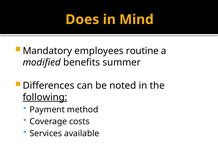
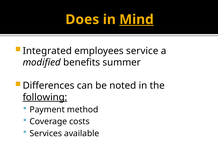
Mind underline: none -> present (136, 20)
Mandatory: Mandatory -> Integrated (47, 51)
routine: routine -> service (142, 51)
